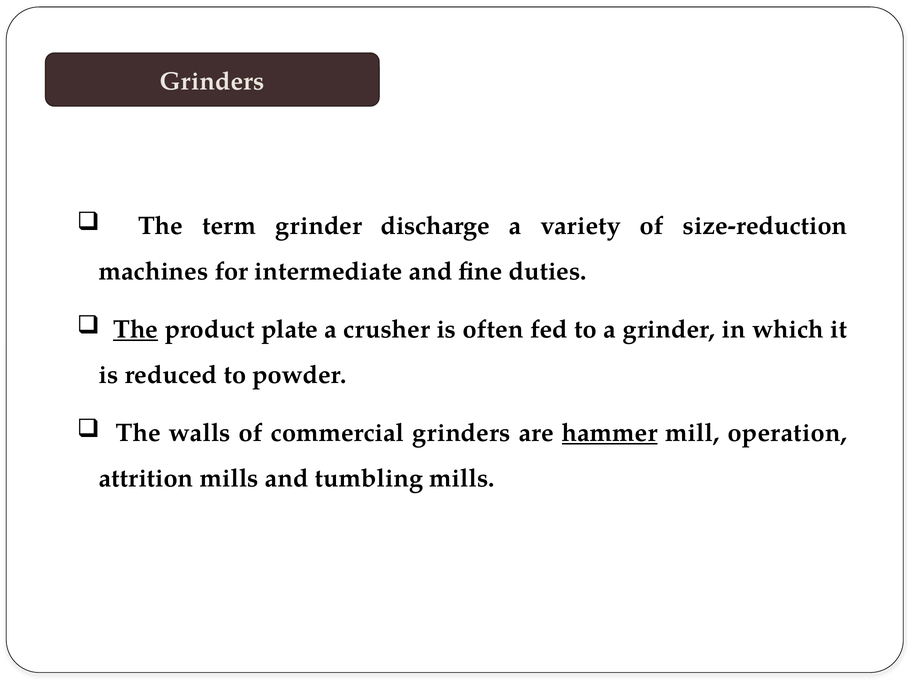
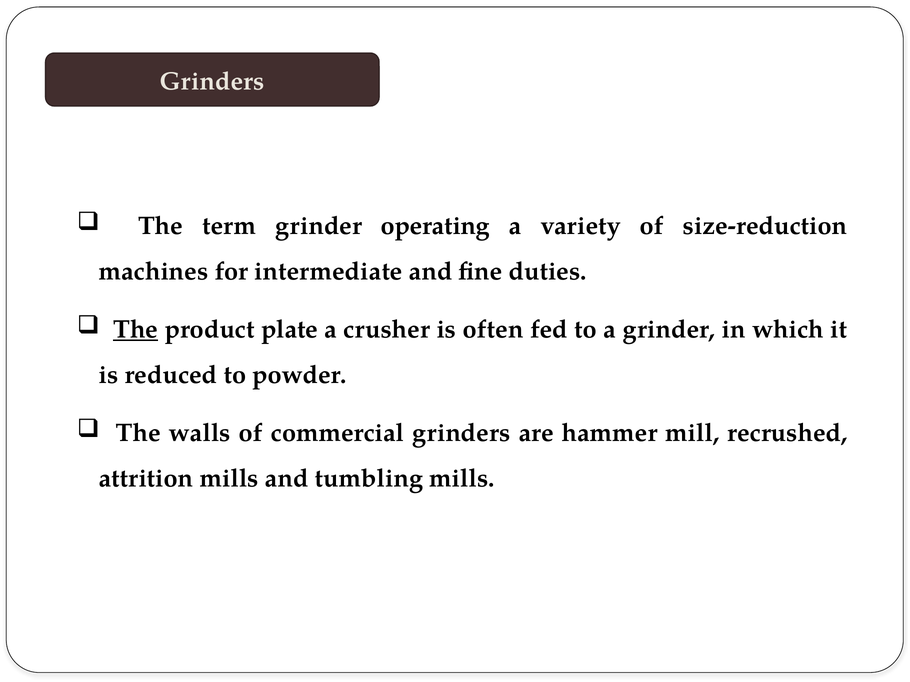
discharge: discharge -> operating (435, 226)
hammer underline: present -> none (610, 433)
operation: operation -> recrushed (787, 433)
